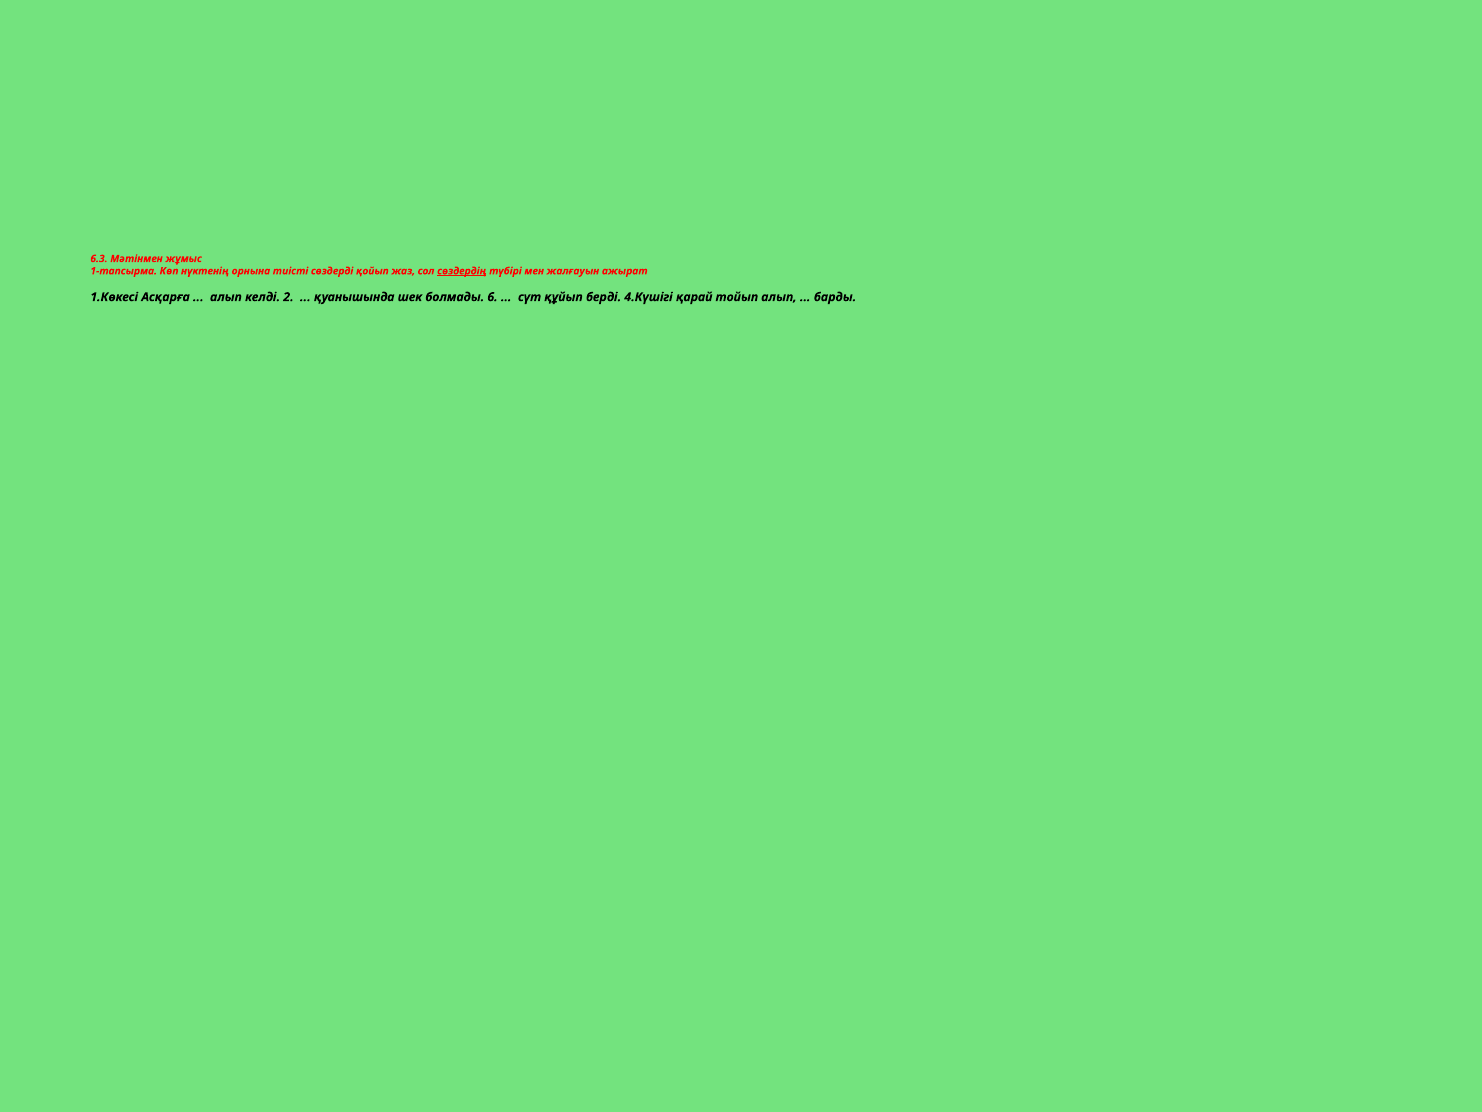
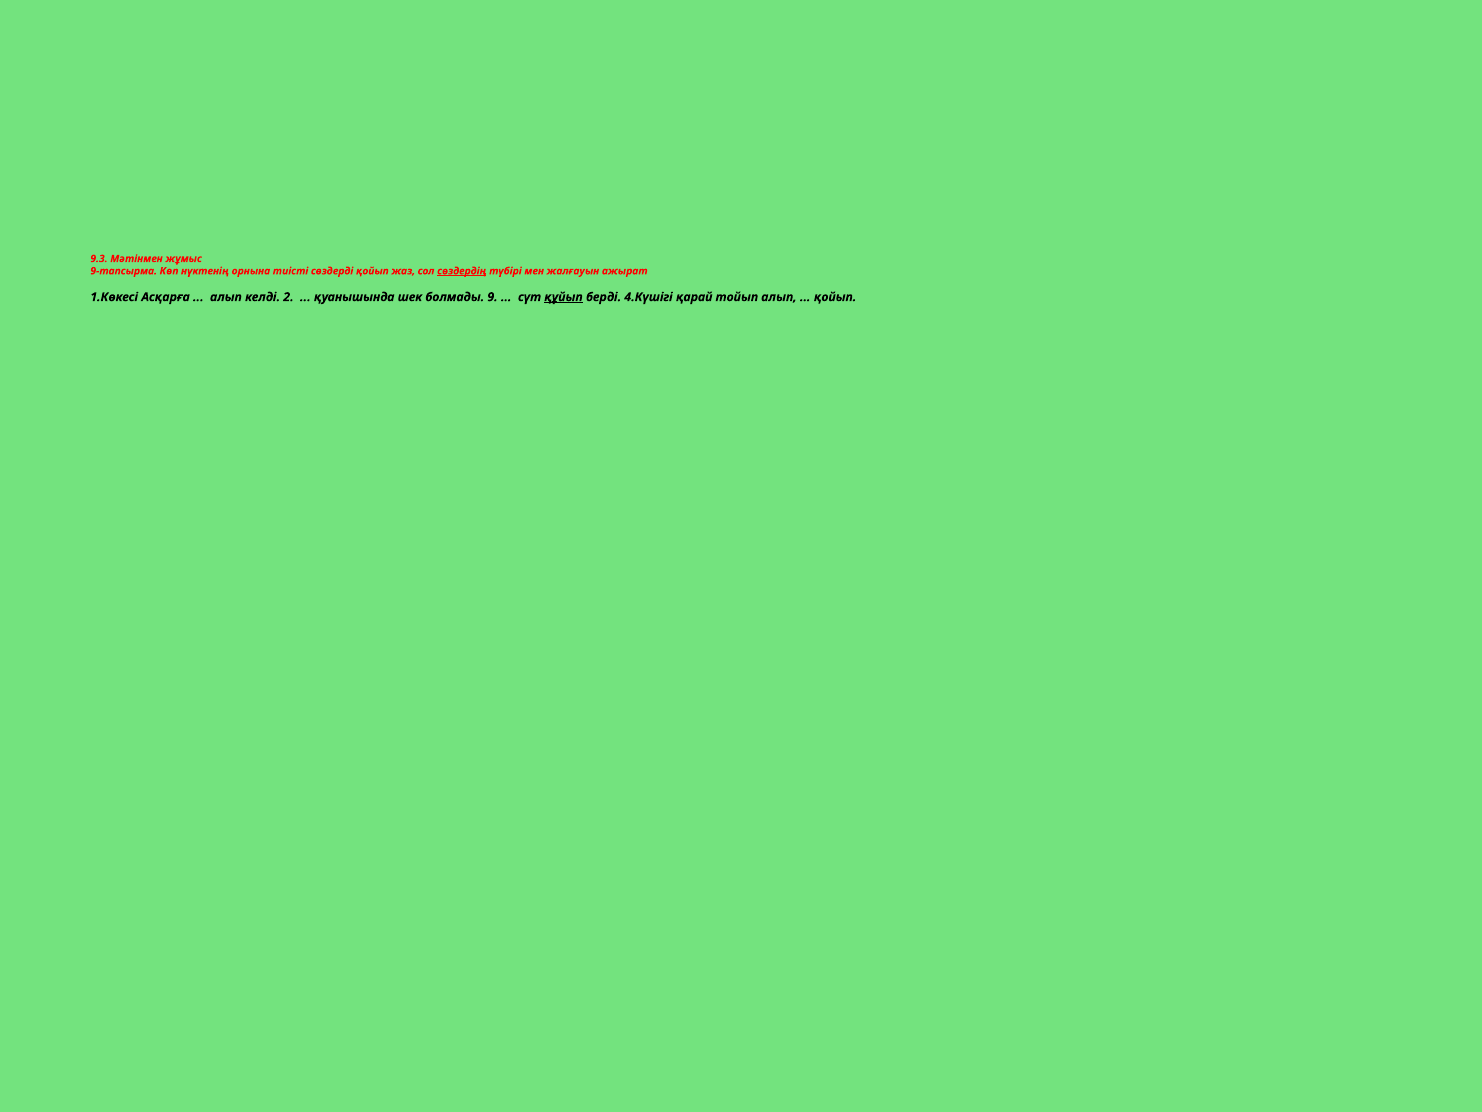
6.3: 6.3 -> 9.3 (99, 259)
1-тапсырма: 1-тапсырма -> 9-тапсырма (124, 271)
6: 6 -> 9 (493, 297)
құйып underline: none -> present (563, 297)
барды: барды -> қойып (835, 297)
